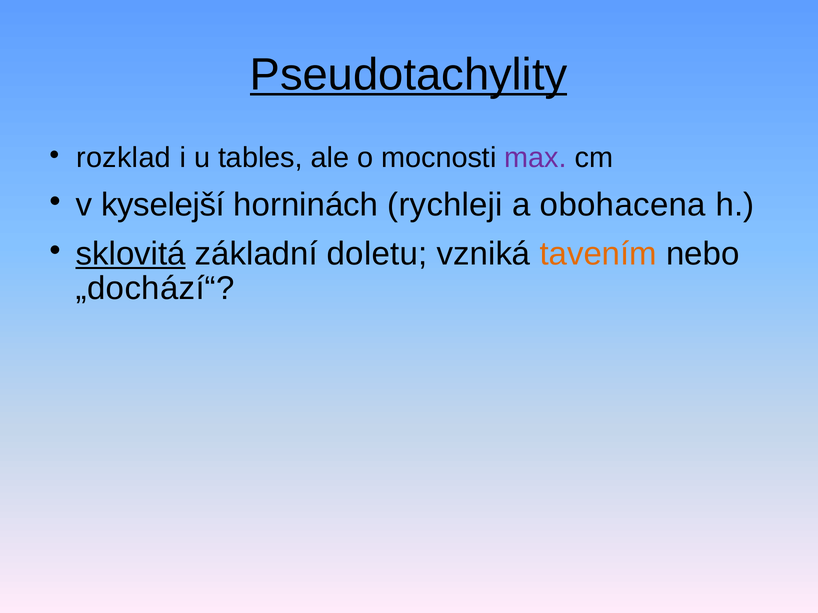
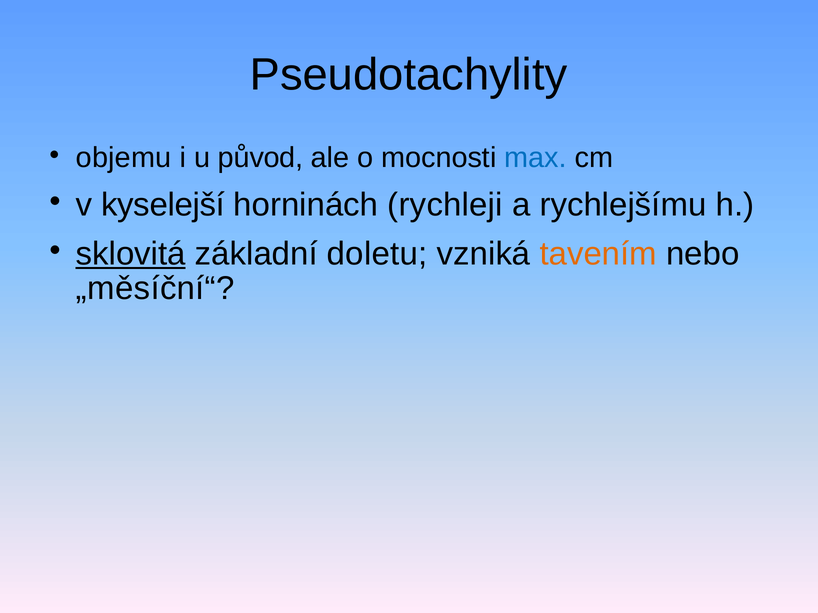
Pseudotachylity underline: present -> none (409, 75)
rozklad: rozklad -> objemu (124, 158)
tables: tables -> původ (261, 158)
max colour: purple -> blue (536, 158)
obohacena: obohacena -> rychlejšímu (623, 205)
„dochází“: „dochází“ -> „měsíční“ (155, 289)
